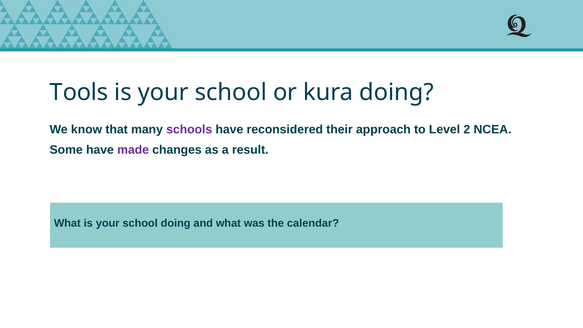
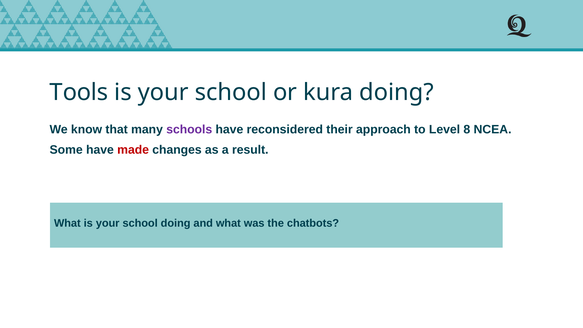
2: 2 -> 8 (467, 129)
made colour: purple -> red (133, 150)
calendar: calendar -> chatbots (313, 223)
